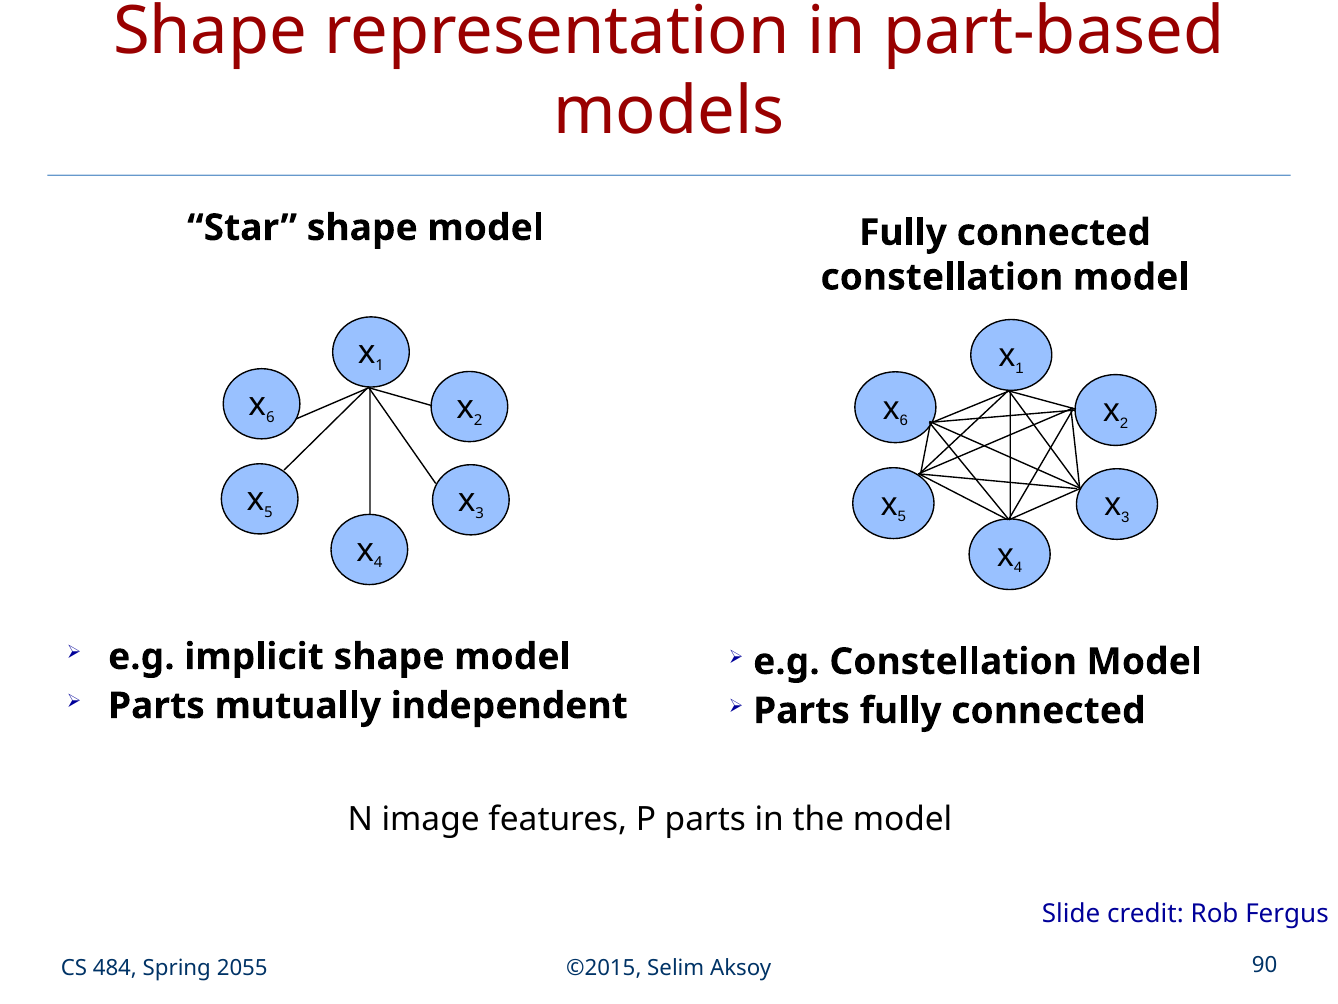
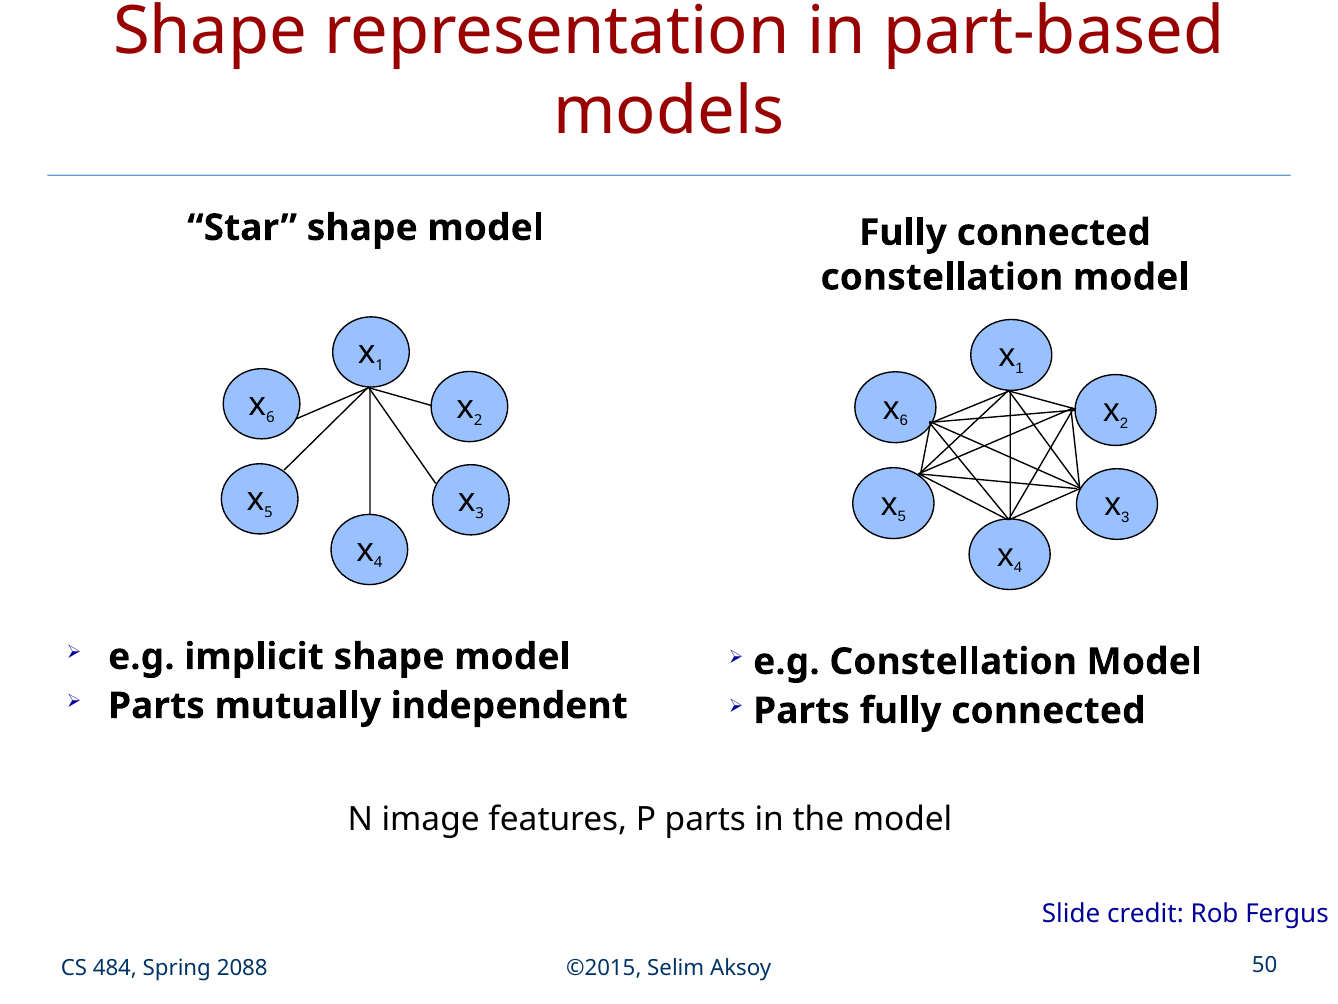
2055: 2055 -> 2088 (242, 968)
90: 90 -> 50 (1265, 964)
